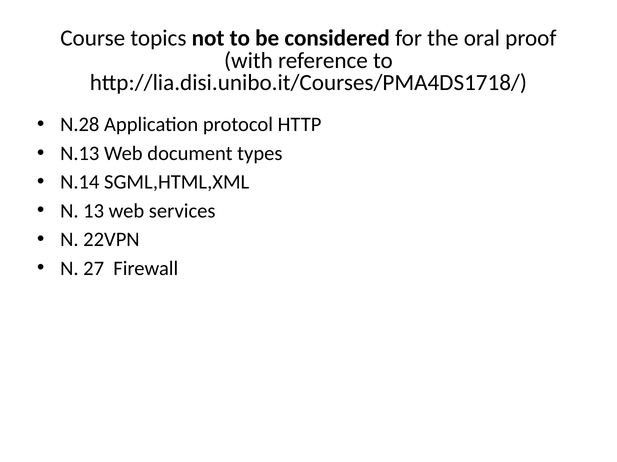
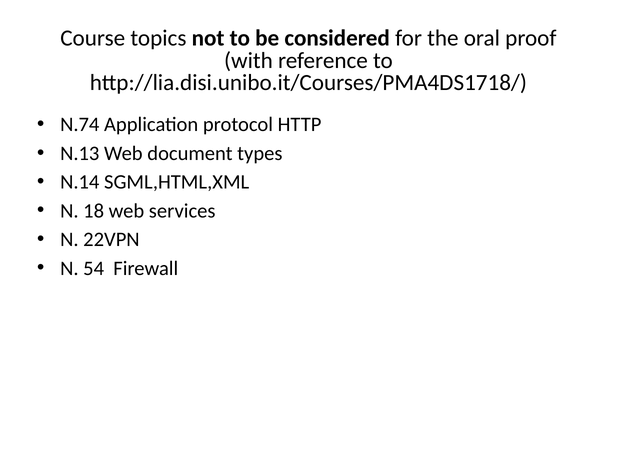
N.28: N.28 -> N.74 (80, 125)
13: 13 -> 18 (94, 211)
27: 27 -> 54 (94, 269)
